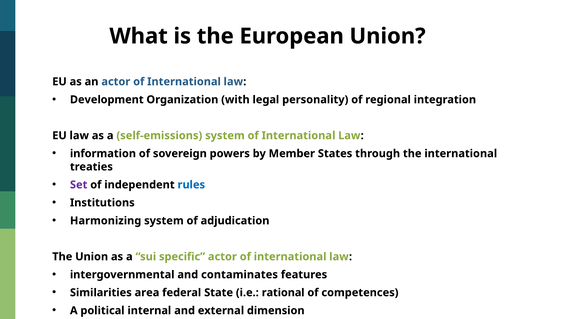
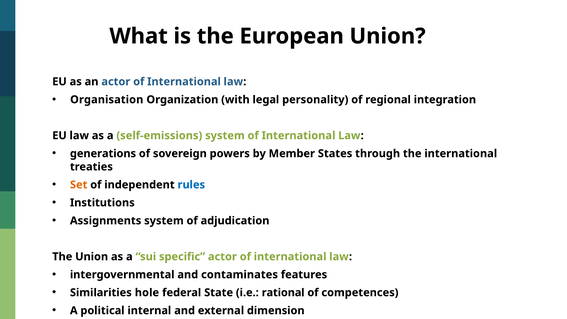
Development: Development -> Organisation (107, 100)
information: information -> generations (103, 154)
Set colour: purple -> orange (79, 185)
Harmonizing: Harmonizing -> Assignments (106, 221)
area: area -> hole (147, 293)
